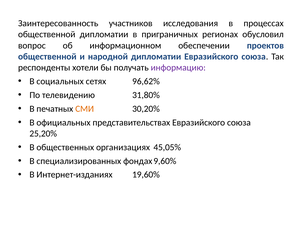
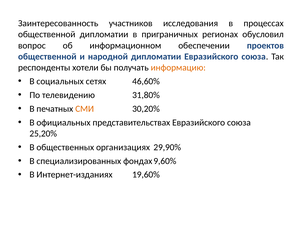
информацию colour: purple -> orange (178, 68)
96,62%: 96,62% -> 46,60% (146, 81)
45,05%: 45,05% -> 29,90% (167, 148)
